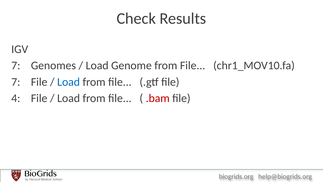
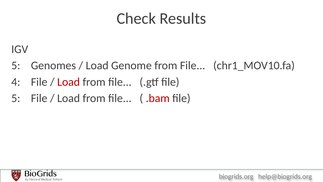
7: 7 -> 5 (16, 65)
7: 7 -> 4 (16, 82)
Load colour: blue -> red (69, 82)
4: 4 -> 5 (16, 98)
